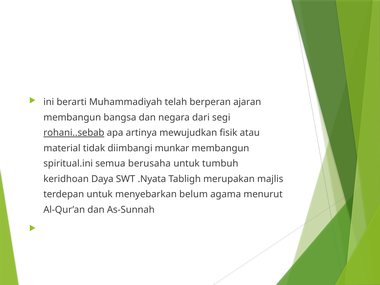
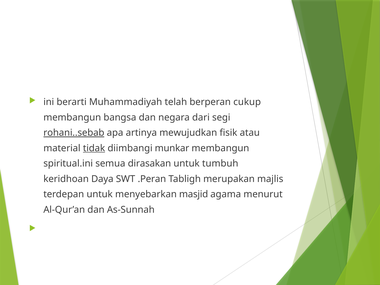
ajaran: ajaran -> cukup (247, 102)
tidak underline: none -> present (94, 148)
berusaha: berusaha -> dirasakan (149, 164)
.Nyata: .Nyata -> .Peran (152, 179)
belum: belum -> masjid (194, 194)
